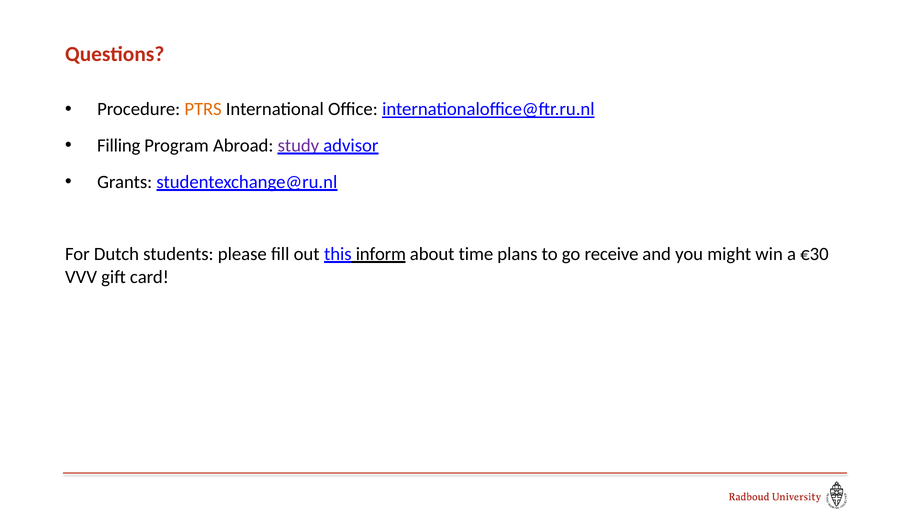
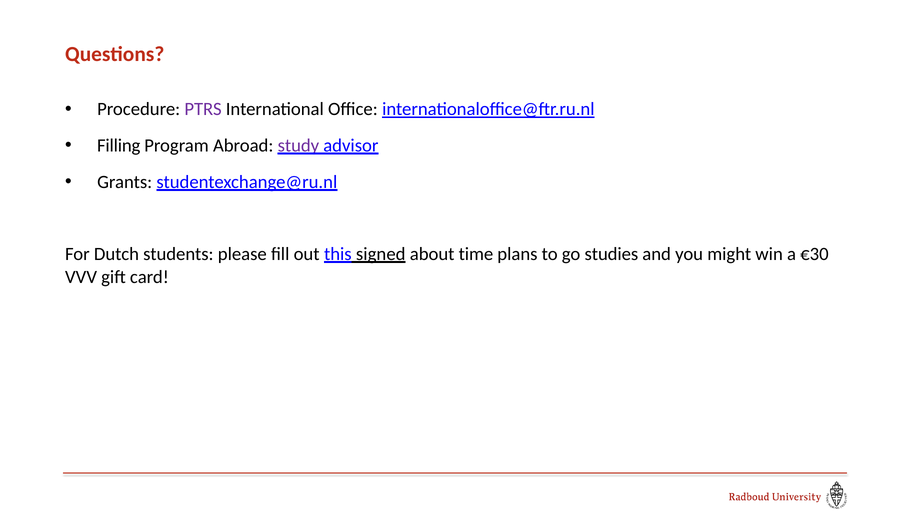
PTRS colour: orange -> purple (203, 109)
inform: inform -> signed (381, 254)
receive: receive -> studies (611, 254)
